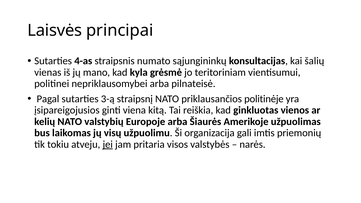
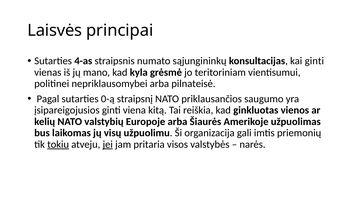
kai šalių: šalių -> ginti (314, 61)
3-ą: 3-ą -> 0-ą (108, 99)
politinėje: politinėje -> saugumo (264, 99)
tokiu underline: none -> present (58, 144)
